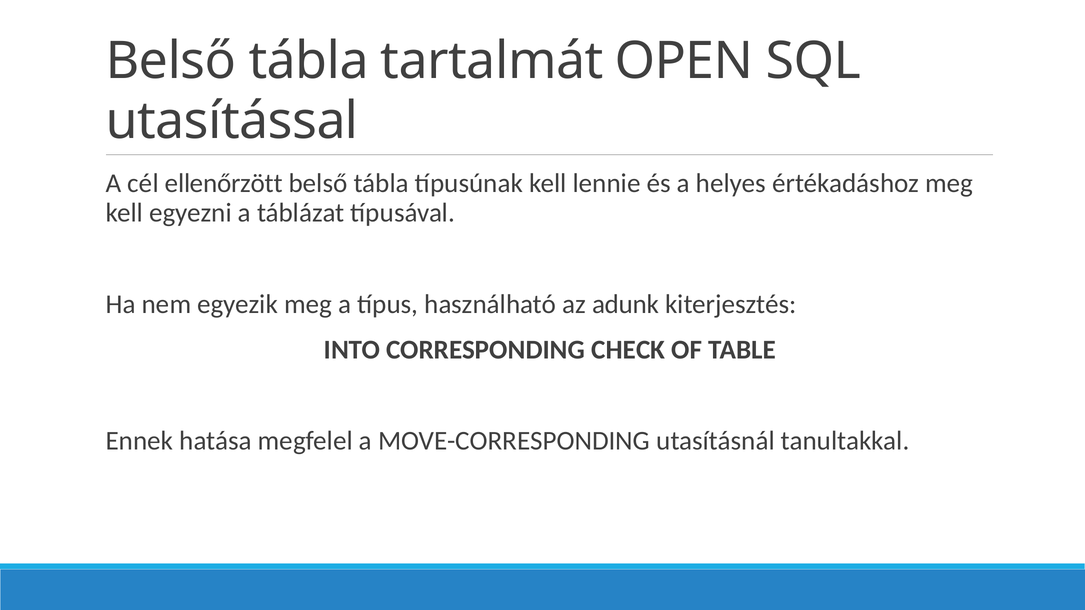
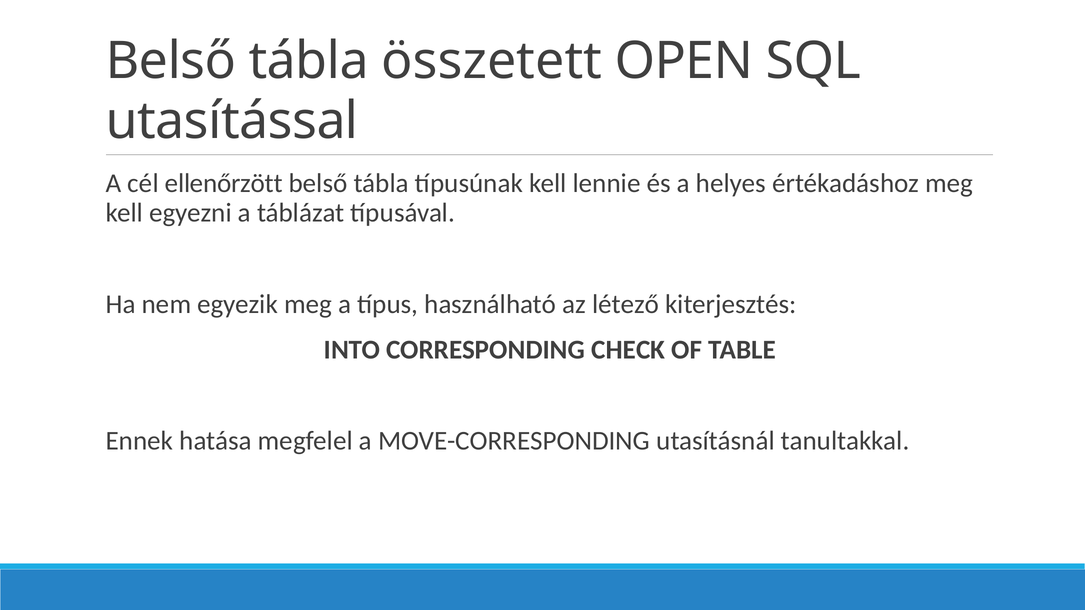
tartalmát: tartalmát -> összetett (492, 61)
adunk: adunk -> létező (626, 304)
